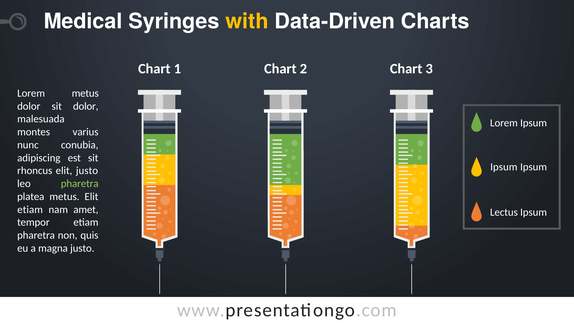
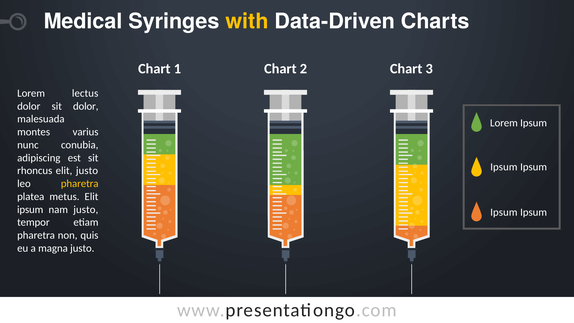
Lorem metus: metus -> lectus (85, 93)
pharetra colour: light green -> yellow (80, 184)
etiam: etiam -> ipsum (30, 209)
nam amet: amet -> justo (86, 209)
Lectus: Lectus -> Ipsum (504, 212)
